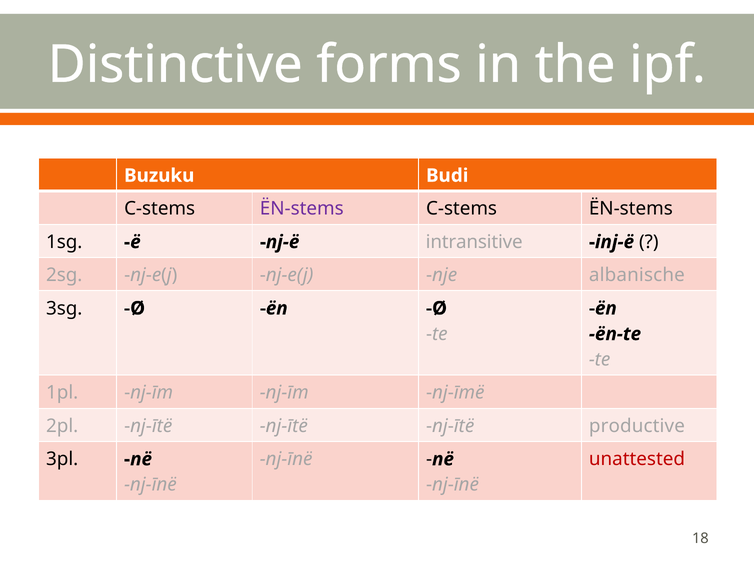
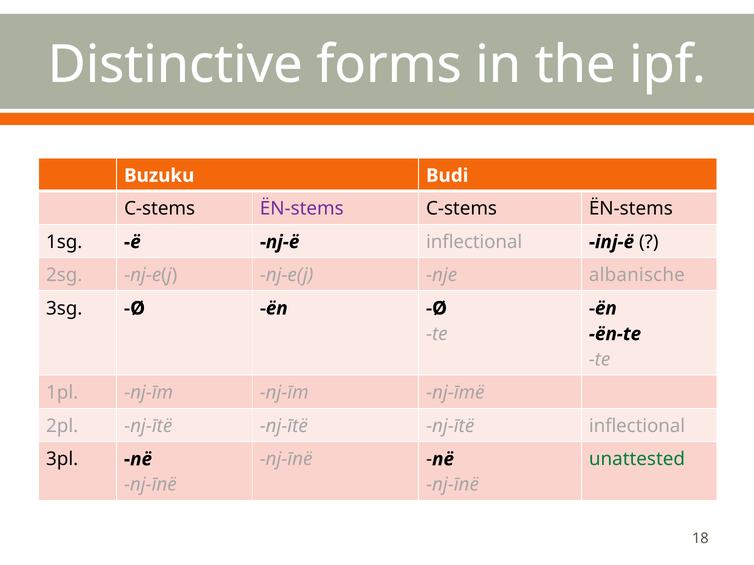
nj-ë intransitive: intransitive -> inflectional (474, 242)
nj-ītë productive: productive -> inflectional (637, 426)
unattested colour: red -> green (637, 460)
